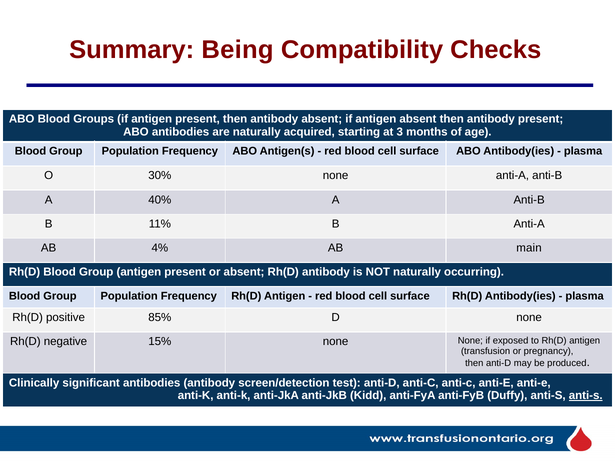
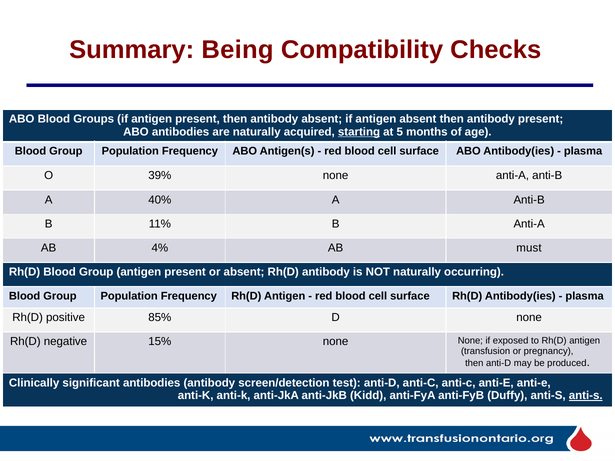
starting underline: none -> present (359, 132)
3: 3 -> 5 (400, 132)
30%: 30% -> 39% (160, 176)
main: main -> must (529, 248)
